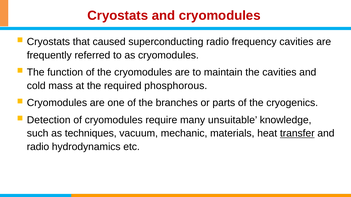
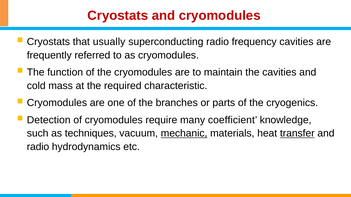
caused: caused -> usually (109, 42)
phosphorous: phosphorous -> characteristic (176, 86)
unsuitable: unsuitable -> coefficient (233, 120)
mechanic underline: none -> present (184, 134)
